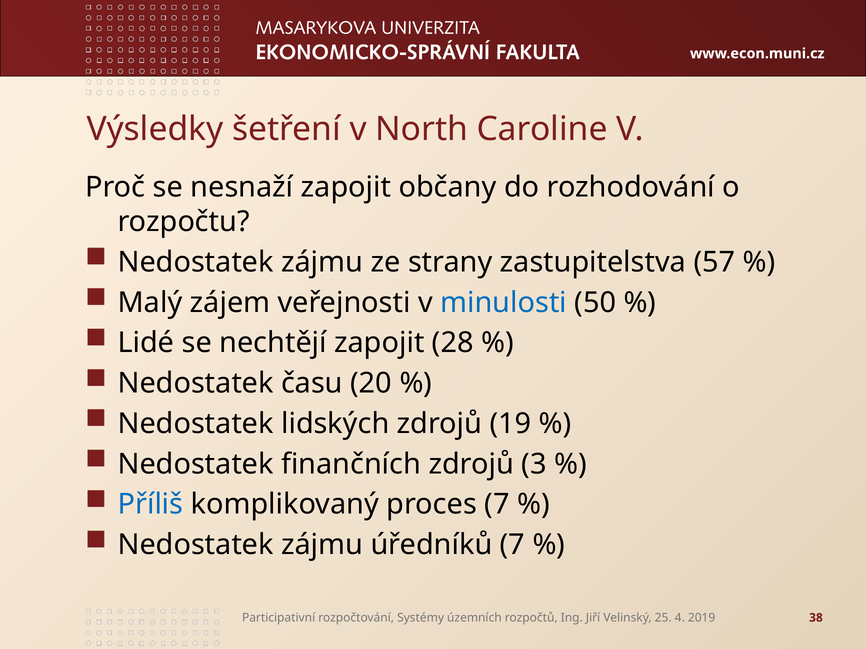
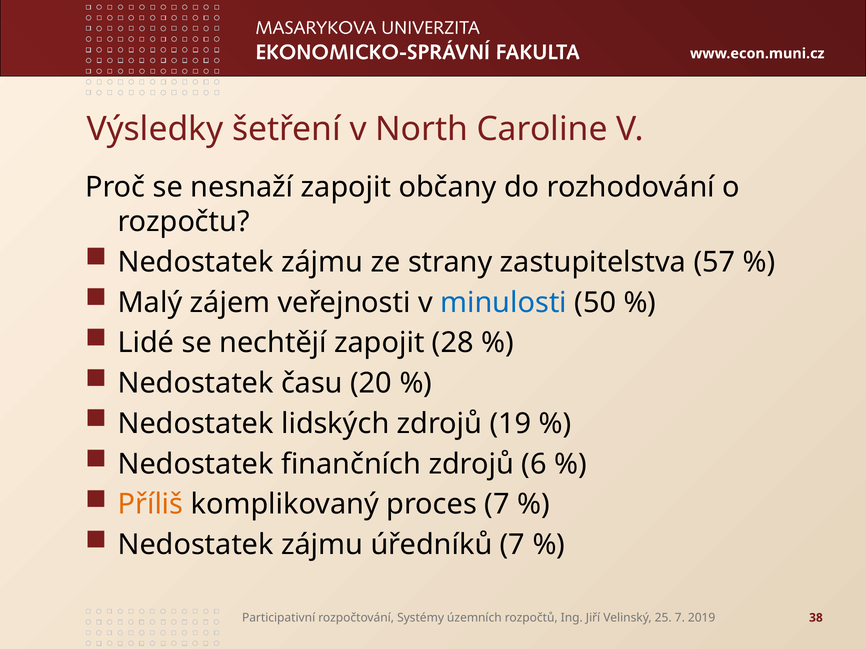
3: 3 -> 6 (534, 464)
Příliš colour: blue -> orange (150, 505)
25 4: 4 -> 7 (680, 618)
